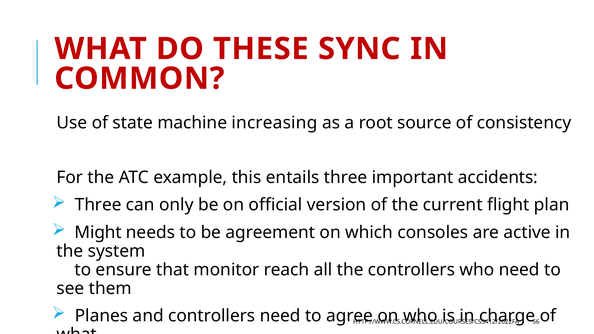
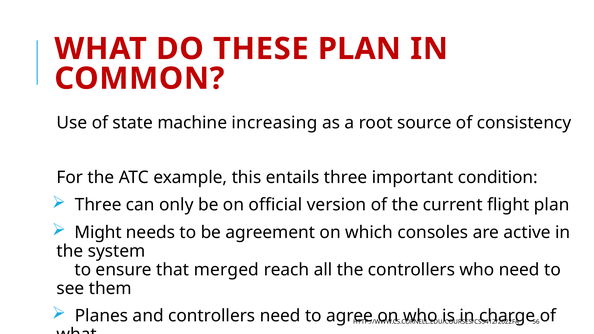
THESE SYNC: SYNC -> PLAN (359, 49)
accidents: accidents -> condition (498, 178)
monitor: monitor -> merged (226, 270)
